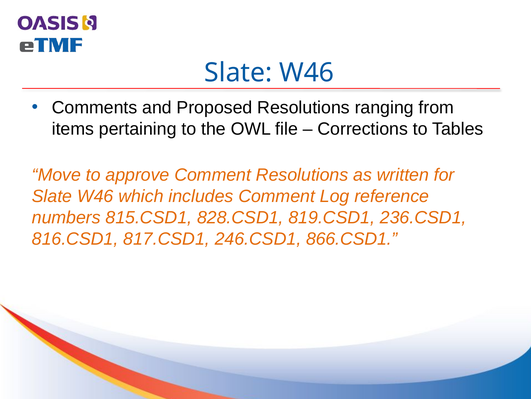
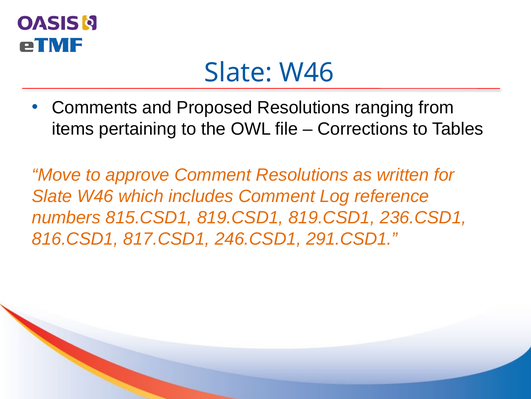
815.CSD1 828.CSD1: 828.CSD1 -> 819.CSD1 (240, 217)
866.CSD1: 866.CSD1 -> 291.CSD1 (352, 238)
